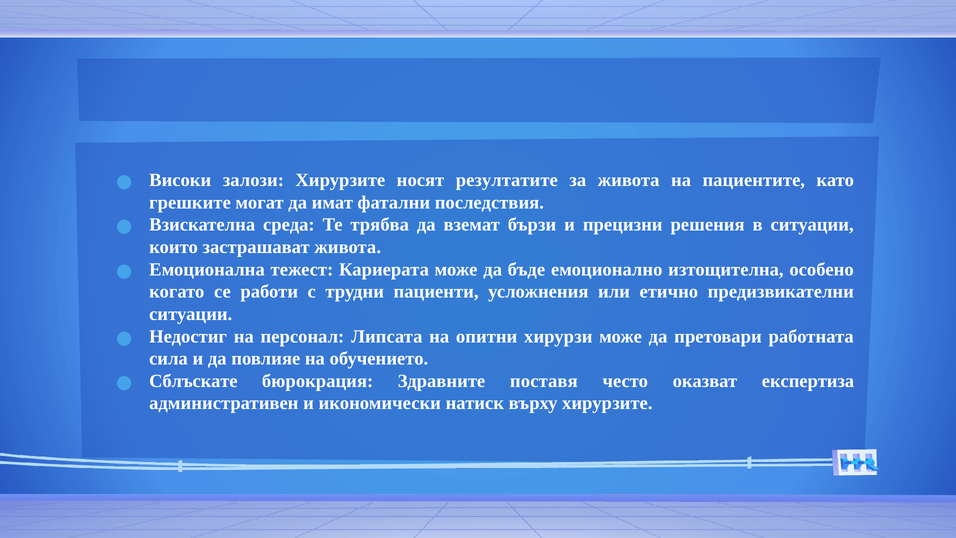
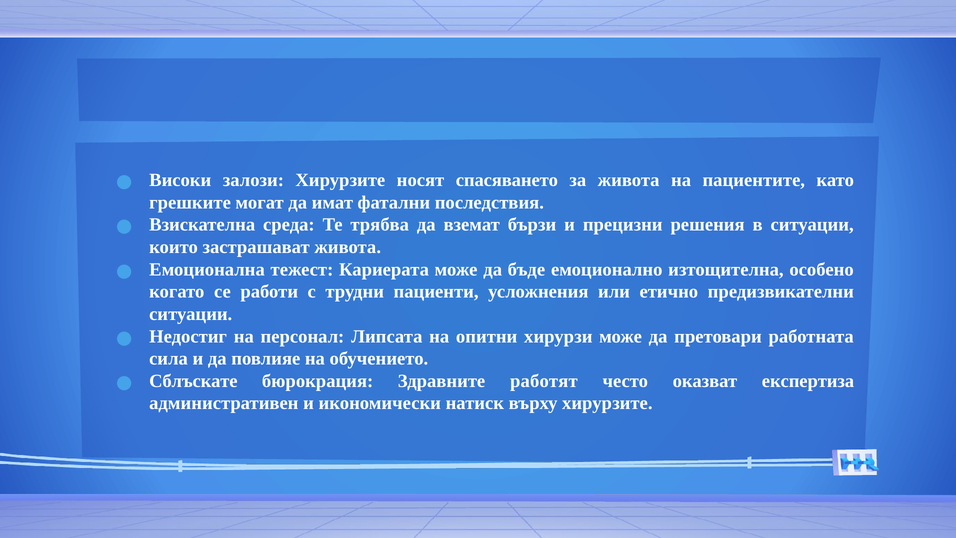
резултатите: резултатите -> спасяването (507, 180)
поставя: поставя -> работят (544, 381)
